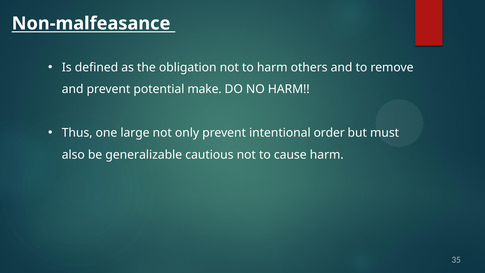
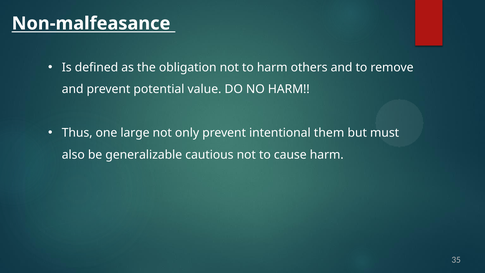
make: make -> value (204, 89)
order: order -> them (329, 133)
